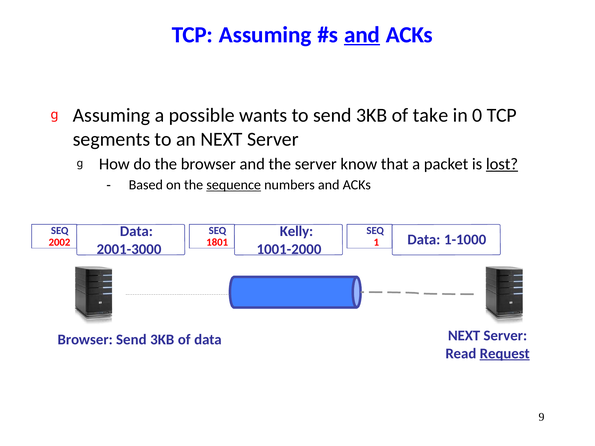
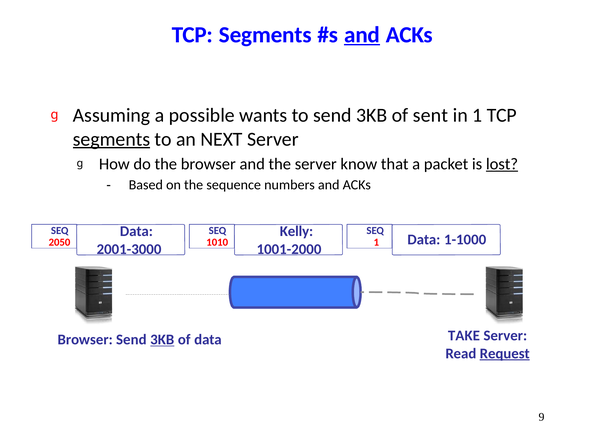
Assuming: Assuming -> Segments (265, 35)
take: take -> sent (430, 115)
in 0: 0 -> 1 (477, 115)
segments underline: none -> present (112, 139)
sequence underline: present -> none (234, 185)
2002: 2002 -> 2050 (59, 243)
1801: 1801 -> 1010 (217, 243)
3KB underline: none -> present (162, 340)
data NEXT: NEXT -> TAKE (464, 336)
